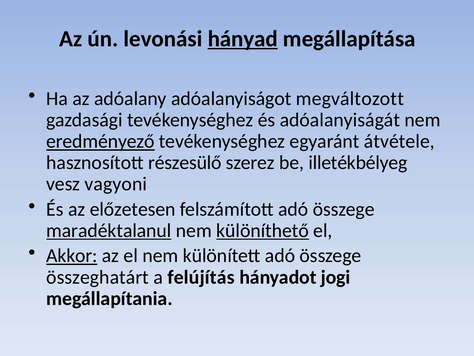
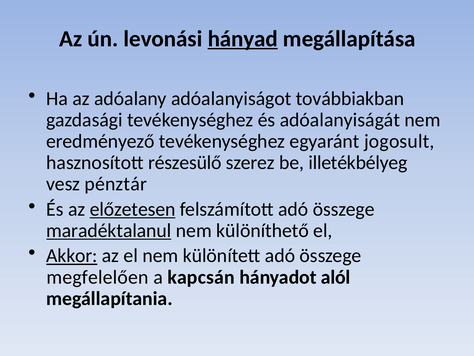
megváltozott: megváltozott -> továbbiakban (350, 99)
eredményező underline: present -> none (100, 141)
átvétele: átvétele -> jogosult (399, 141)
vagyoni: vagyoni -> pénztár (116, 184)
előzetesen underline: none -> present (133, 209)
különíthető underline: present -> none (263, 230)
összeghatárt: összeghatárt -> megfelelően (97, 277)
felújítás: felújítás -> kapcsán (201, 277)
jogi: jogi -> alól (336, 277)
